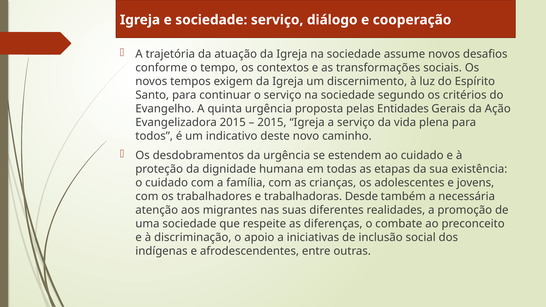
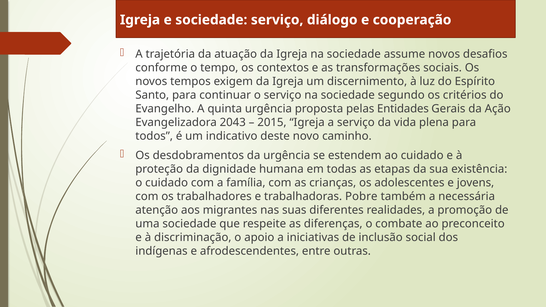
Evangelizadora 2015: 2015 -> 2043 (233, 122)
Desde: Desde -> Pobre (361, 197)
